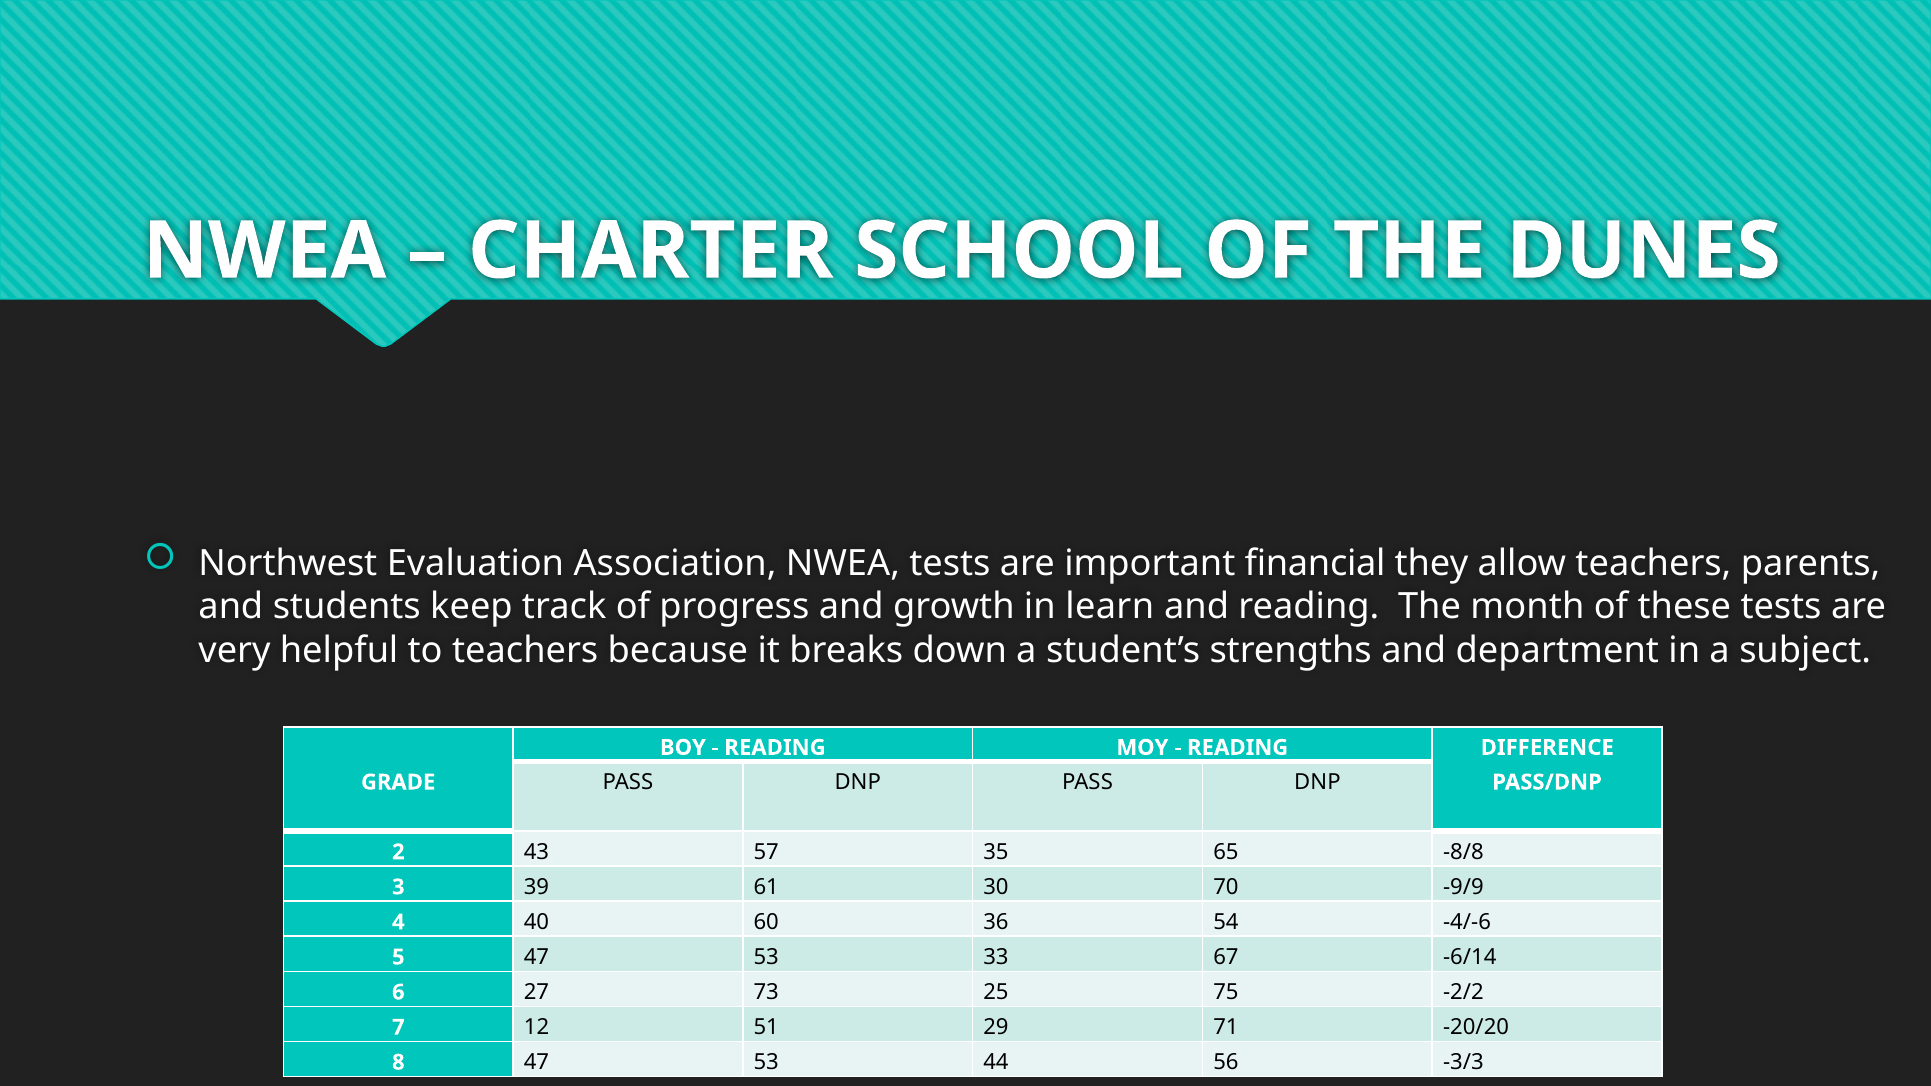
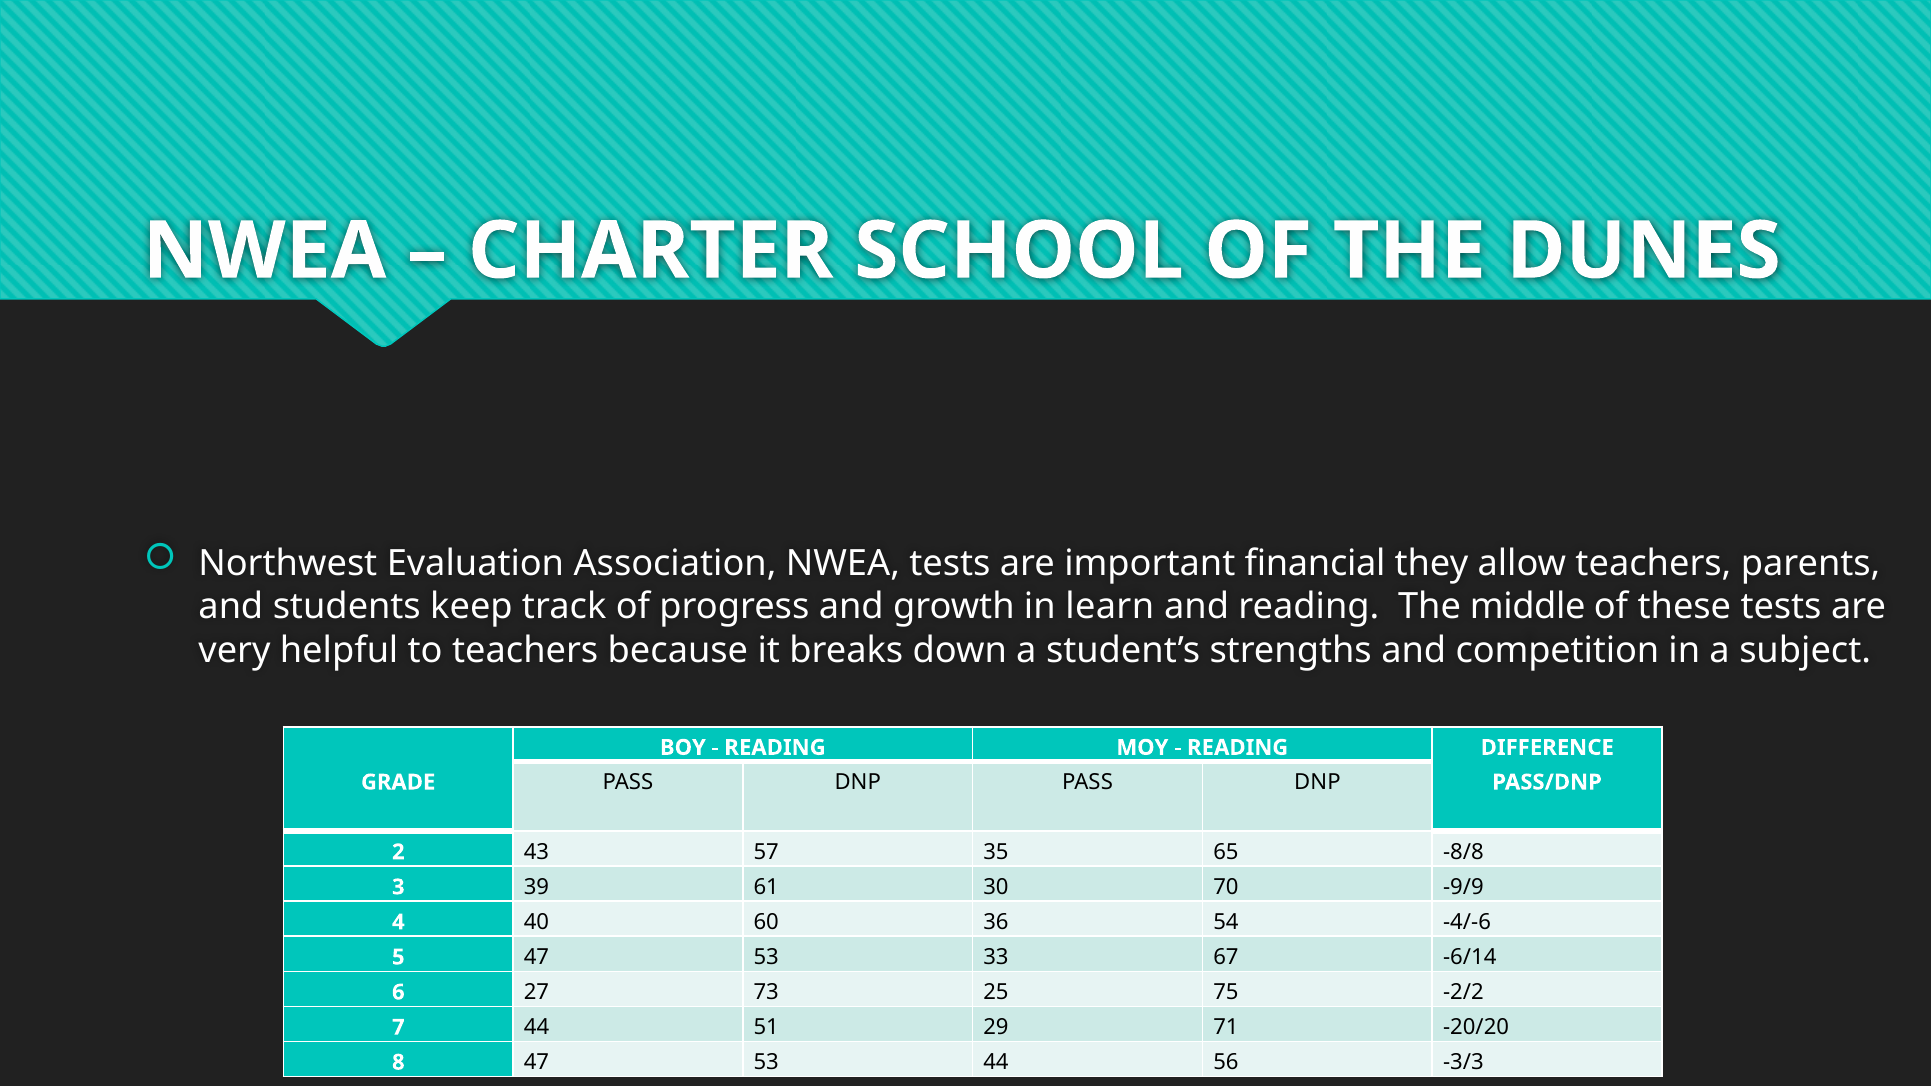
month: month -> middle (1528, 607)
department: department -> competition (1557, 650)
12: 12 -> 44 (537, 1027)
